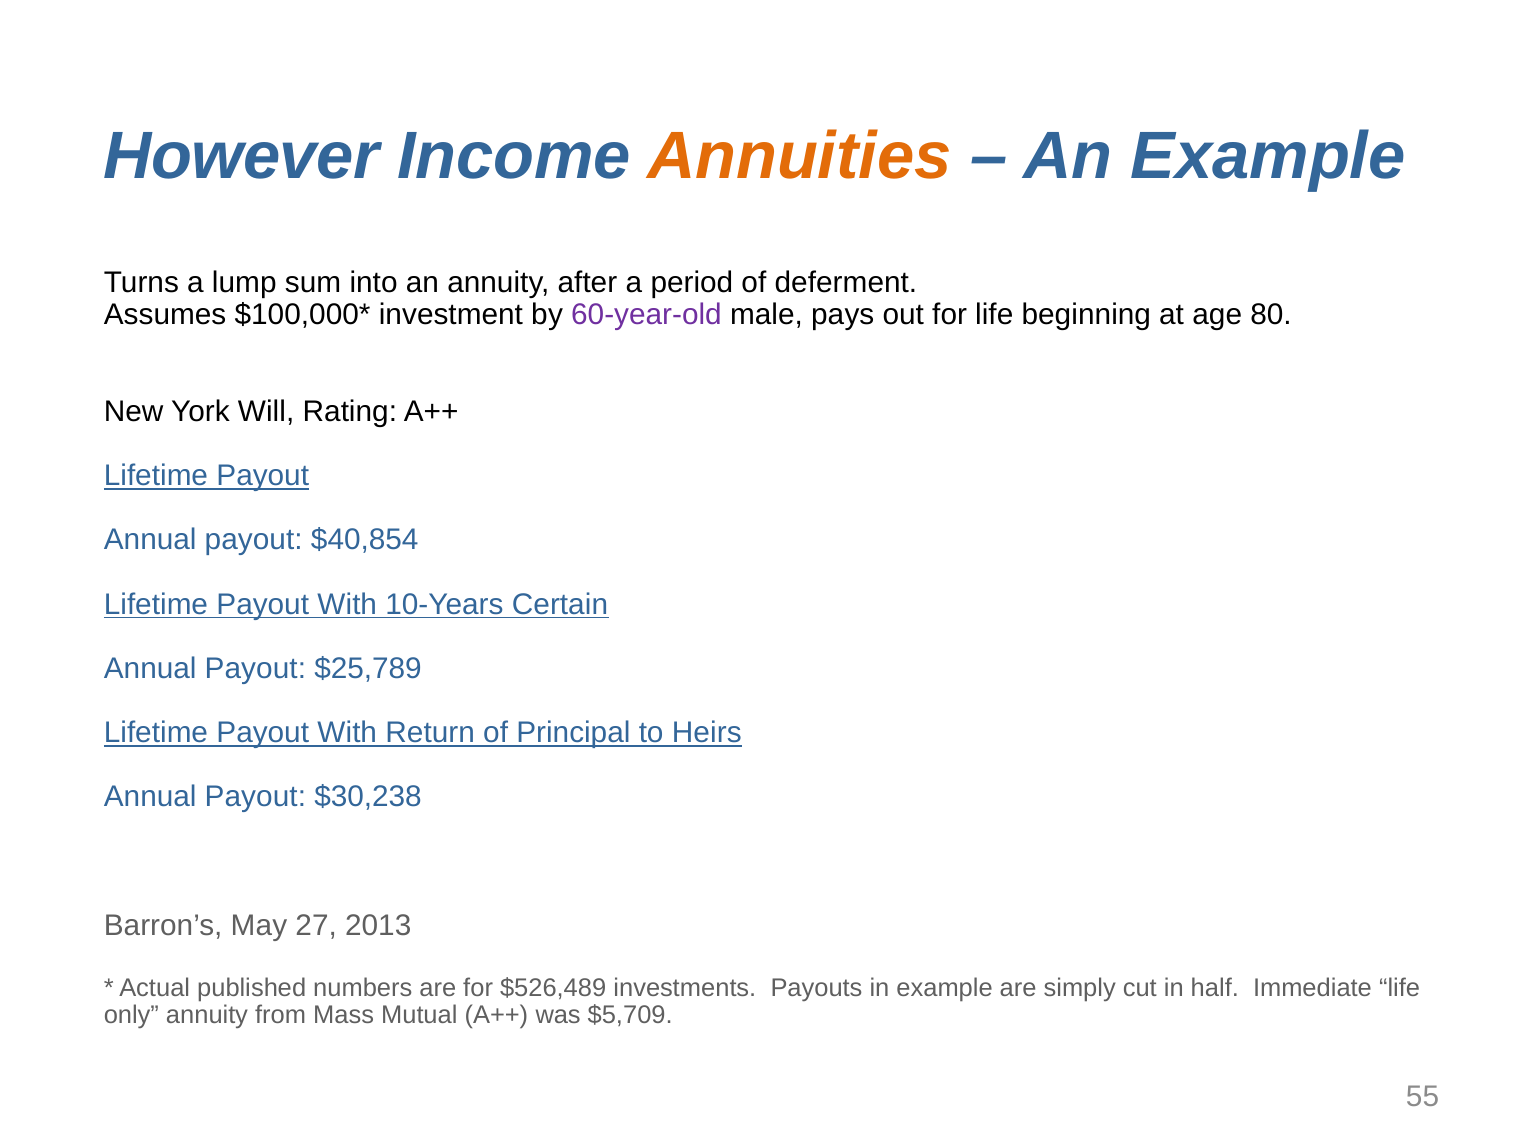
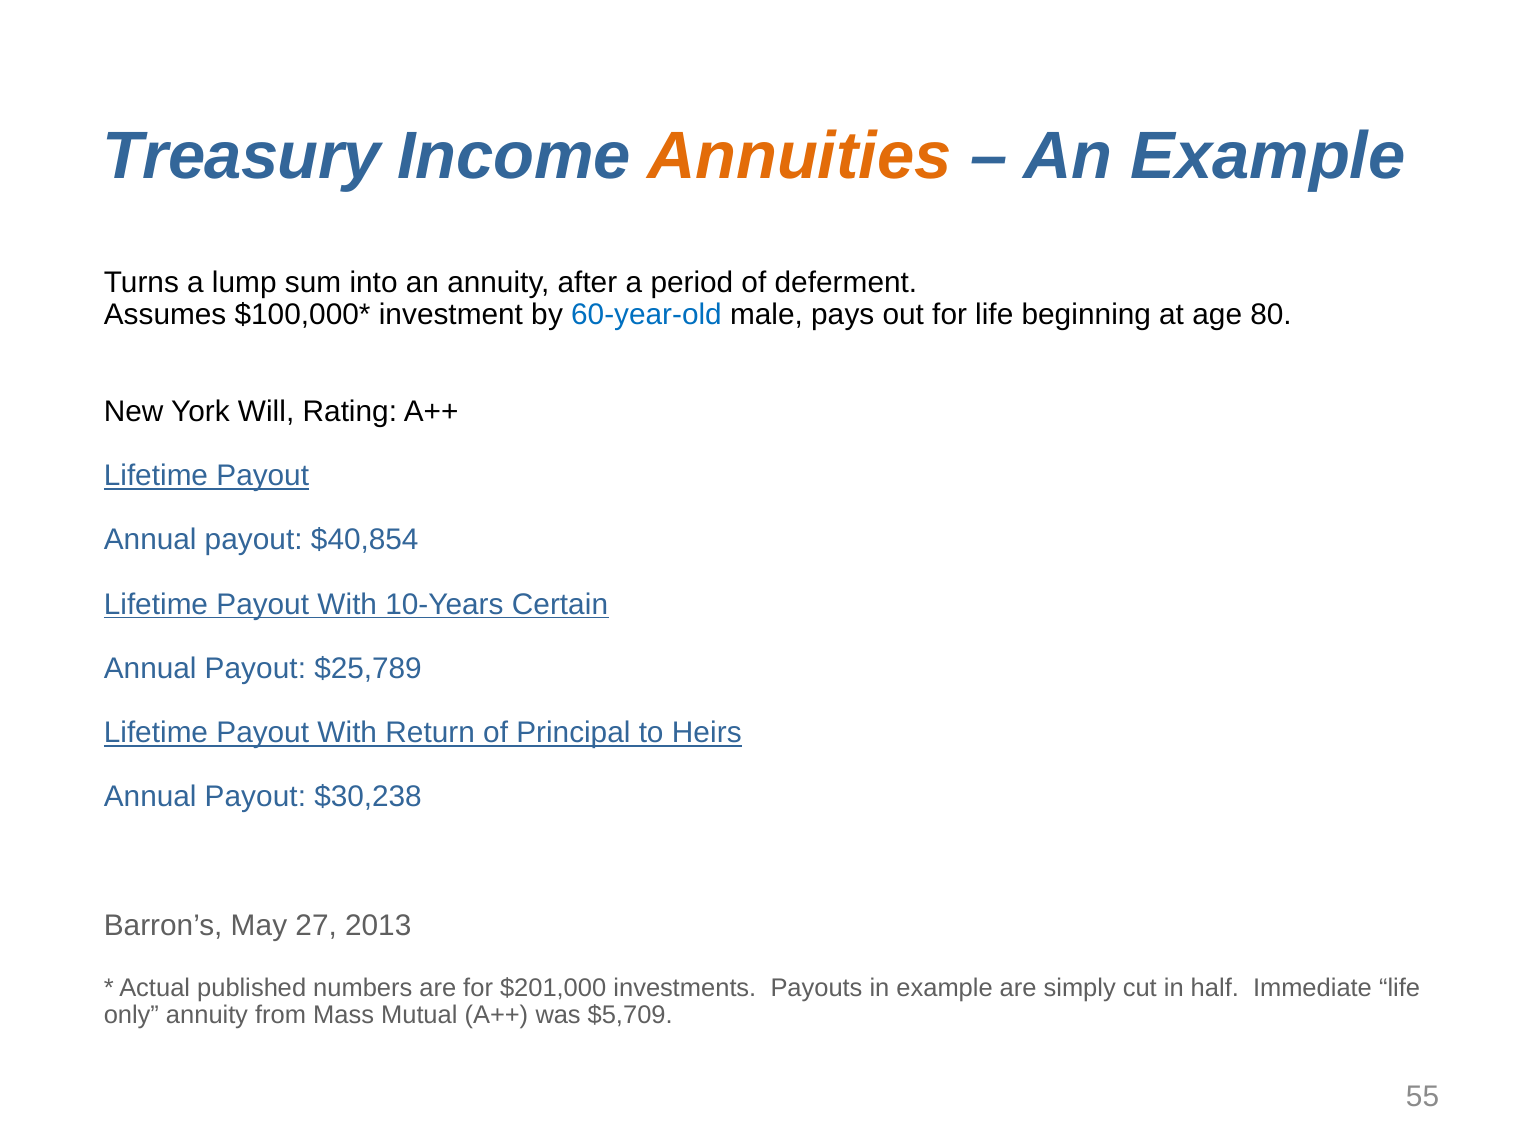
However: However -> Treasury (242, 157)
60-year-old colour: purple -> blue (646, 315)
$526,489: $526,489 -> $201,000 (553, 988)
